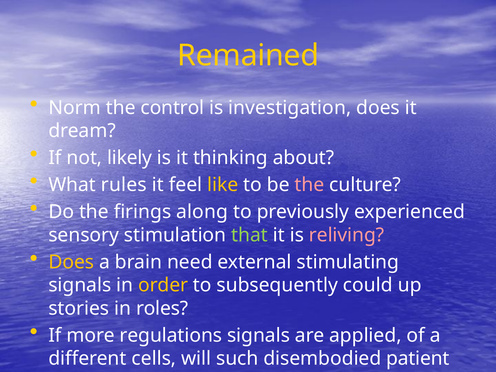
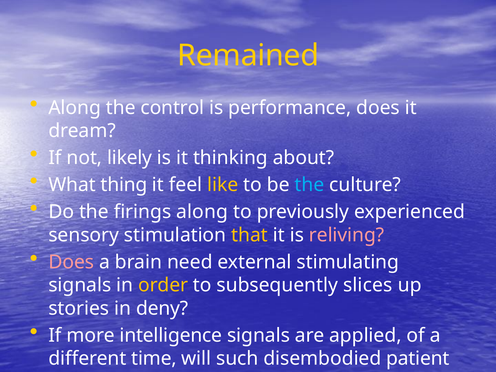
Norm: Norm -> Along (75, 108)
investigation: investigation -> performance (290, 108)
rules: rules -> thing (124, 185)
the colour: pink -> light blue (309, 185)
that colour: light green -> yellow (250, 235)
Does colour: yellow -> pink (71, 262)
could: could -> slices (368, 285)
roles: roles -> deny (162, 308)
regulations: regulations -> intelligence (171, 335)
cells: cells -> time (154, 359)
